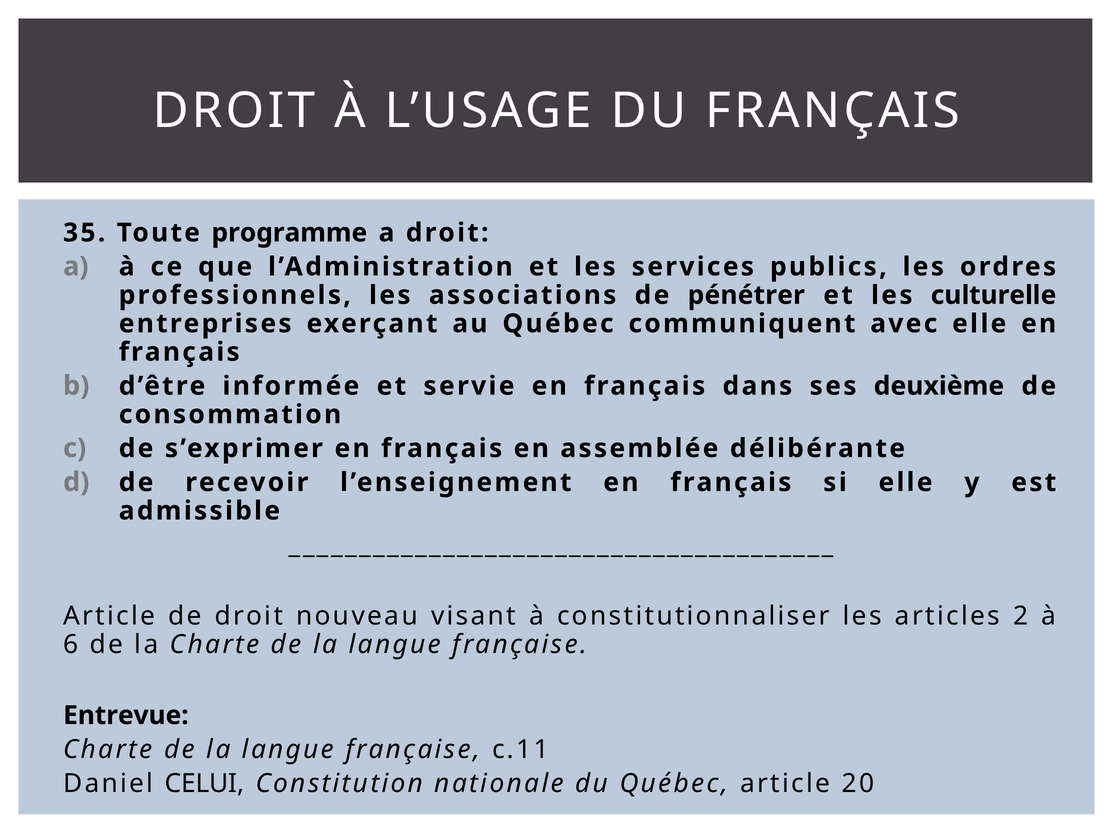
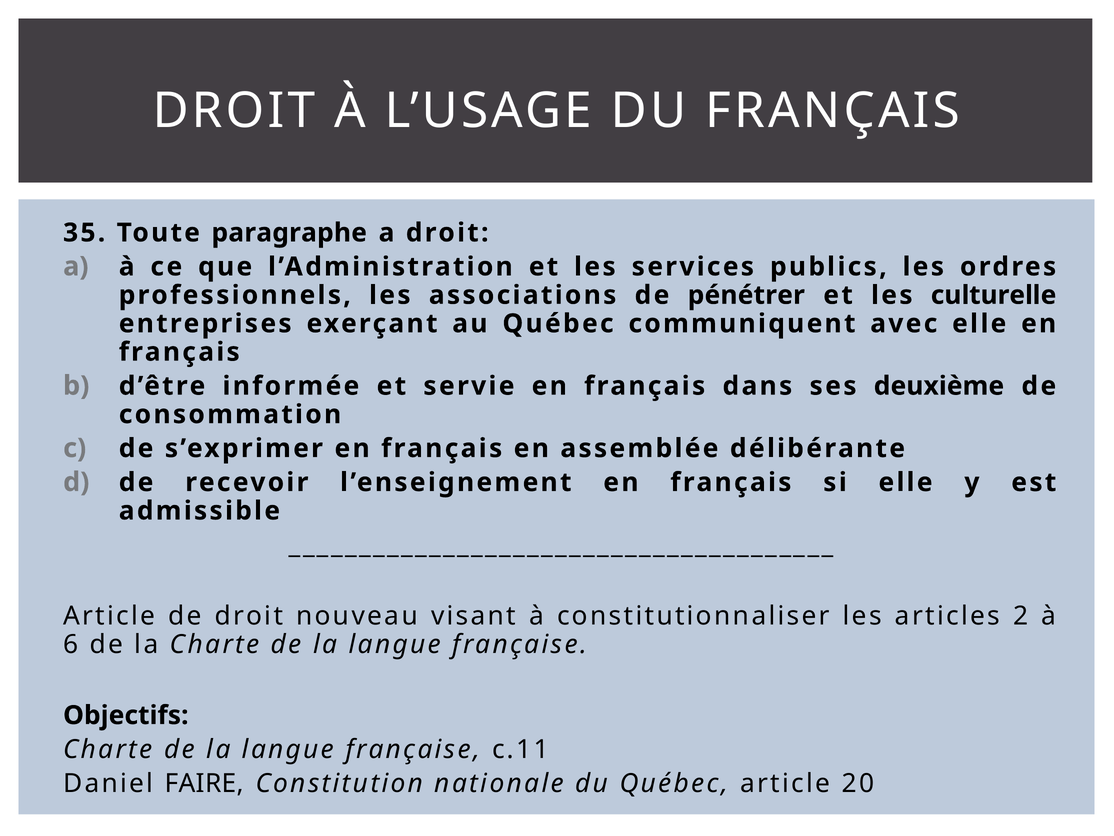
programme: programme -> paragraphe (289, 233)
Entrevue: Entrevue -> Objectifs (126, 715)
CELUI: CELUI -> FAIRE (204, 783)
